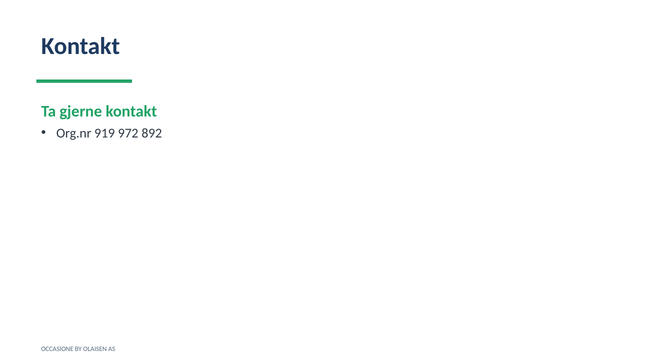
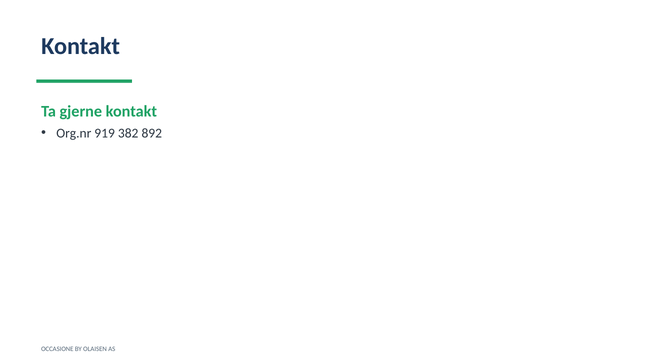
972: 972 -> 382 (128, 133)
